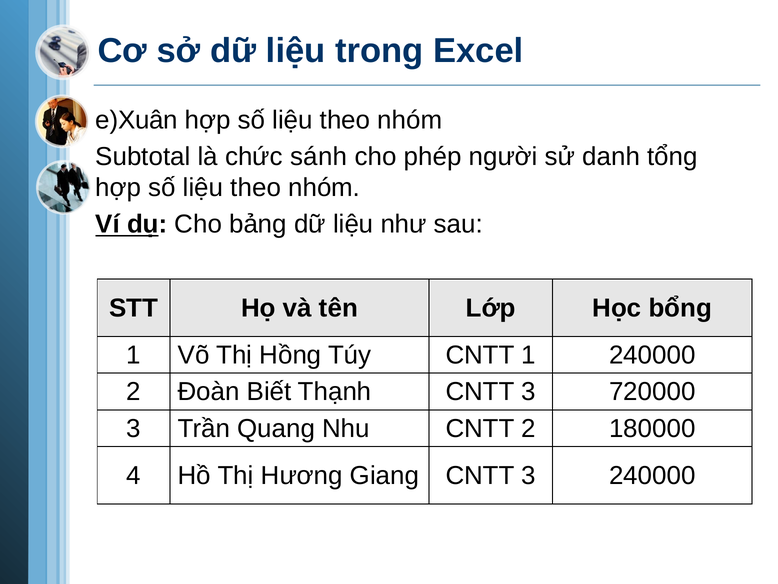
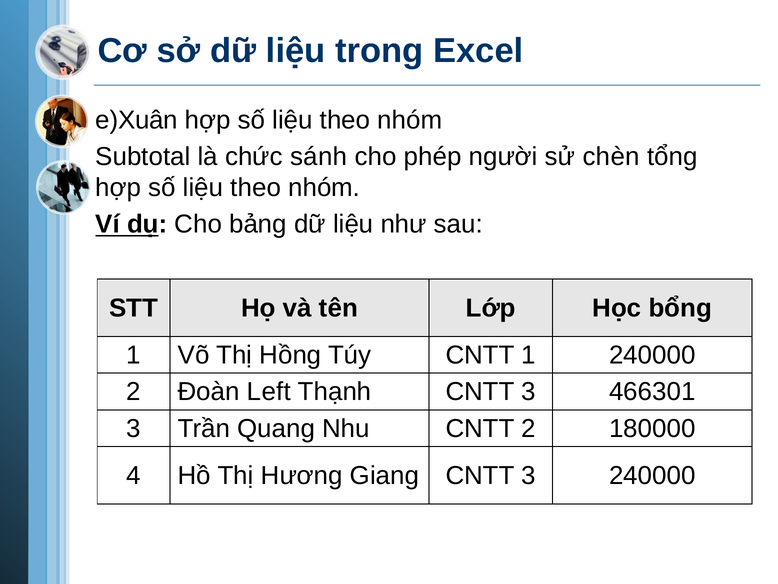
danh: danh -> chèn (611, 157)
Biết: Biết -> Left (269, 392)
720000: 720000 -> 466301 (652, 392)
